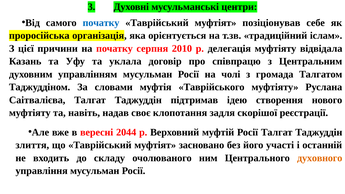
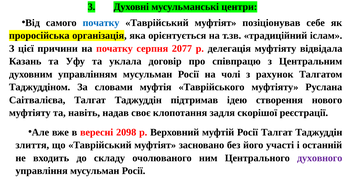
2010: 2010 -> 2077 (182, 48)
громада: громада -> рахунок (275, 74)
2044: 2044 -> 2098 (126, 132)
духовного colour: orange -> purple (320, 158)
